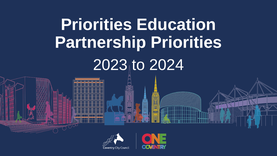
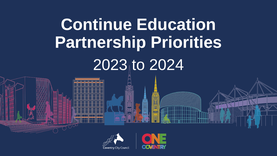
Priorities: Priorities -> Continue (96, 25)
